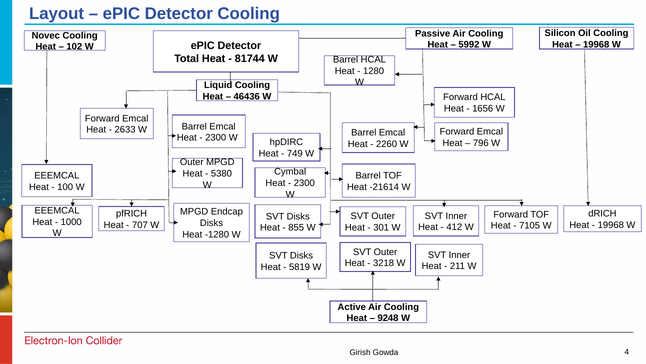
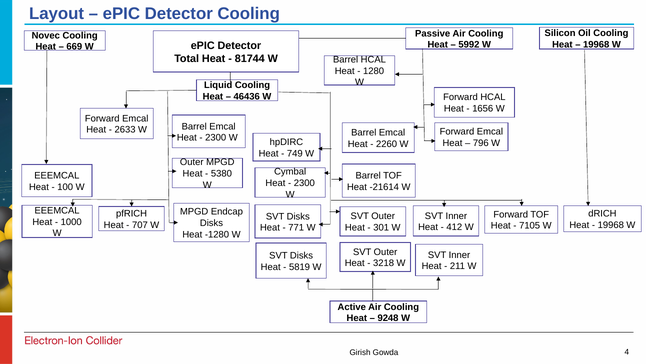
102: 102 -> 669 (74, 47)
855: 855 -> 771 (296, 227)
